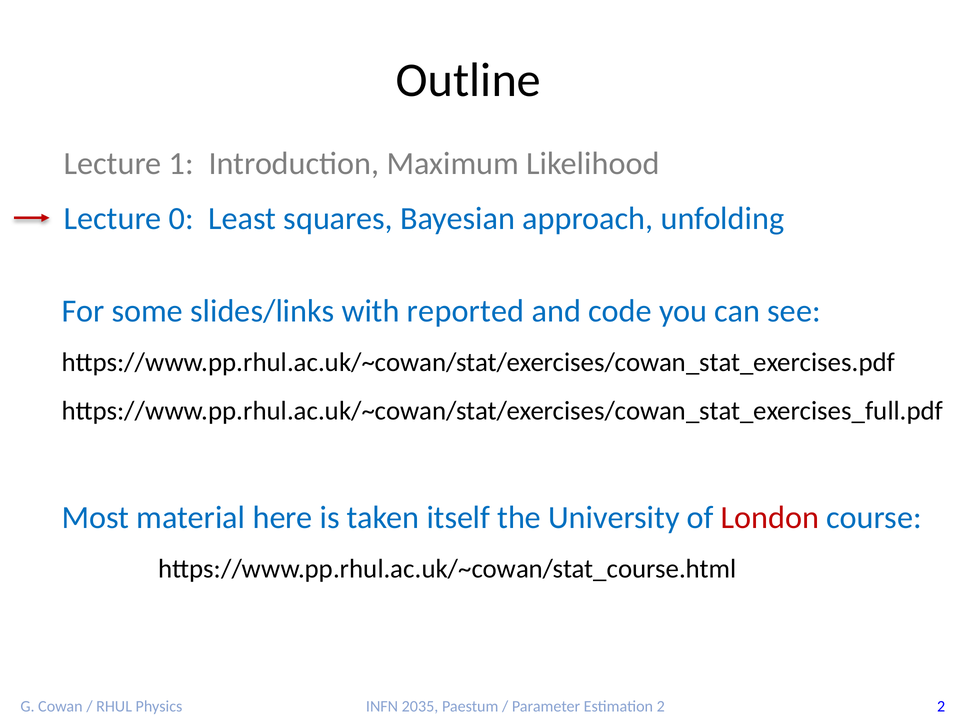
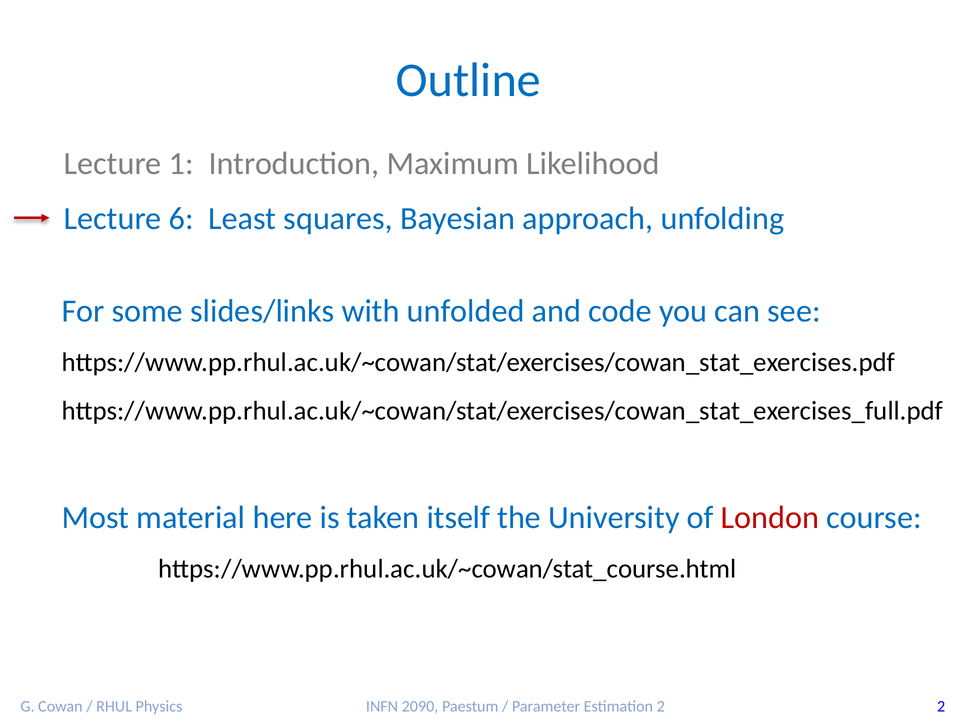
Outline colour: black -> blue (468, 80)
0: 0 -> 6 (181, 218)
reported: reported -> unfolded (466, 311)
2035: 2035 -> 2090 (420, 706)
